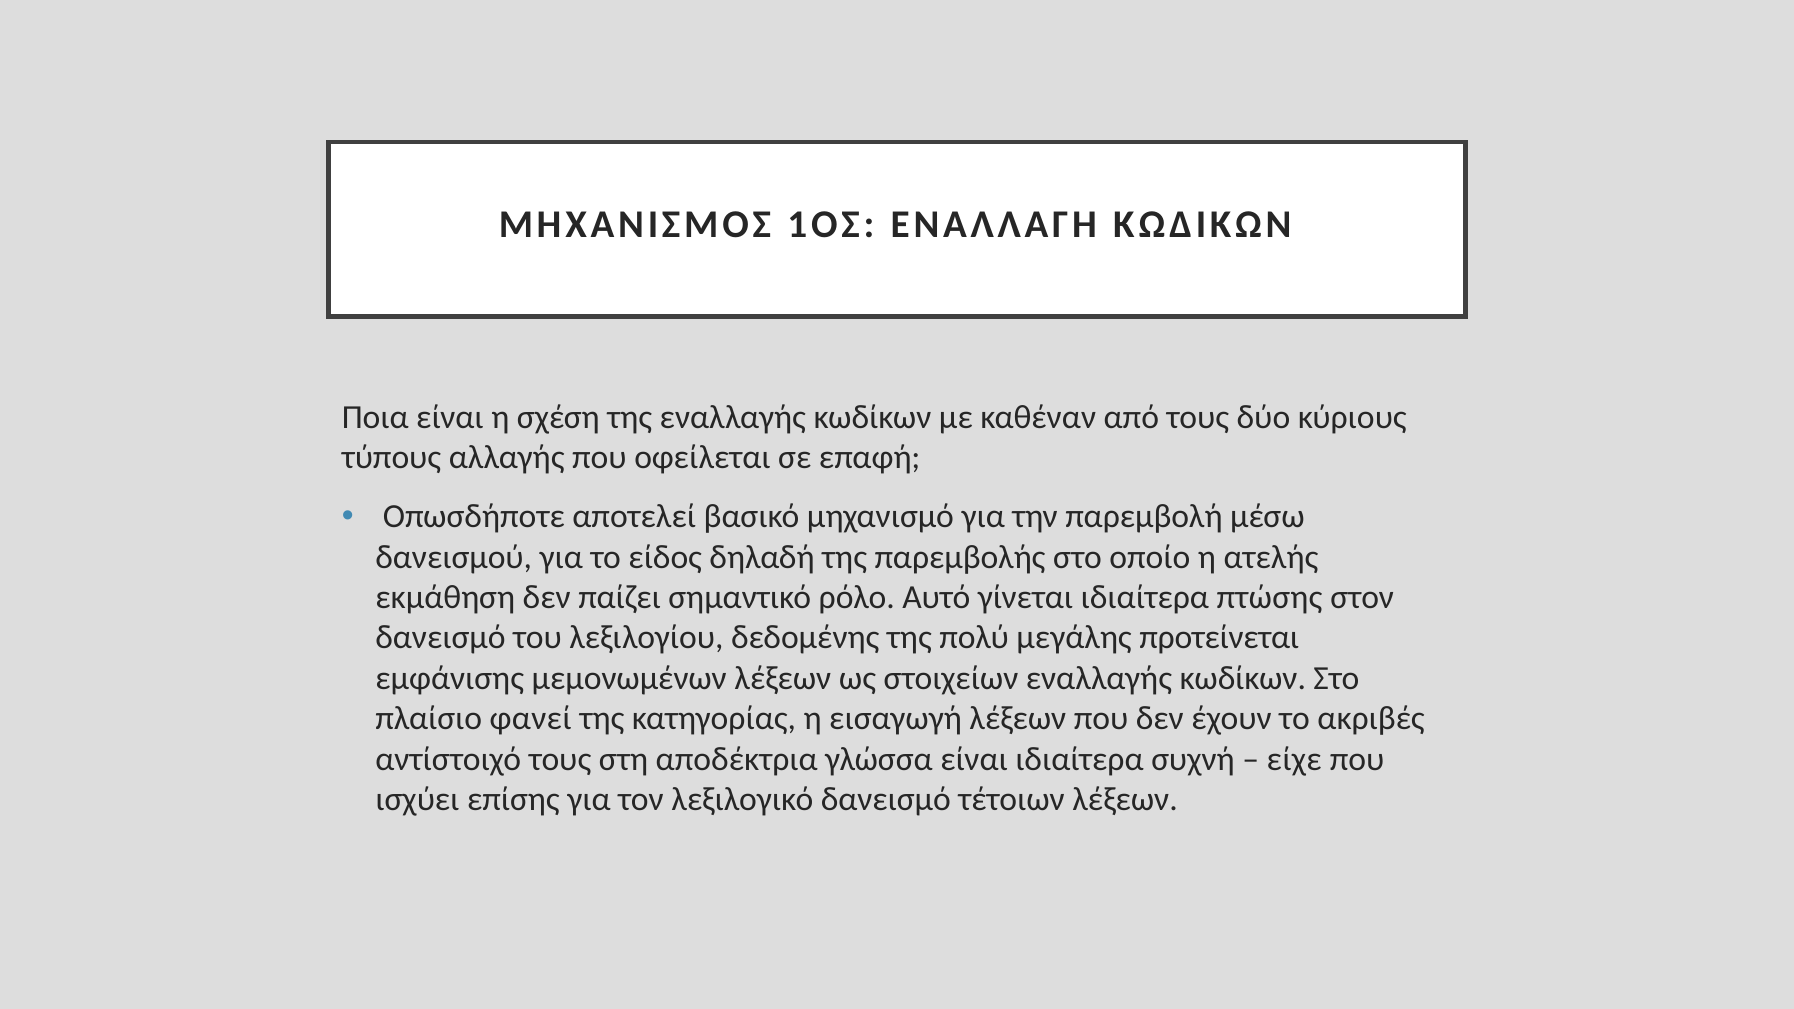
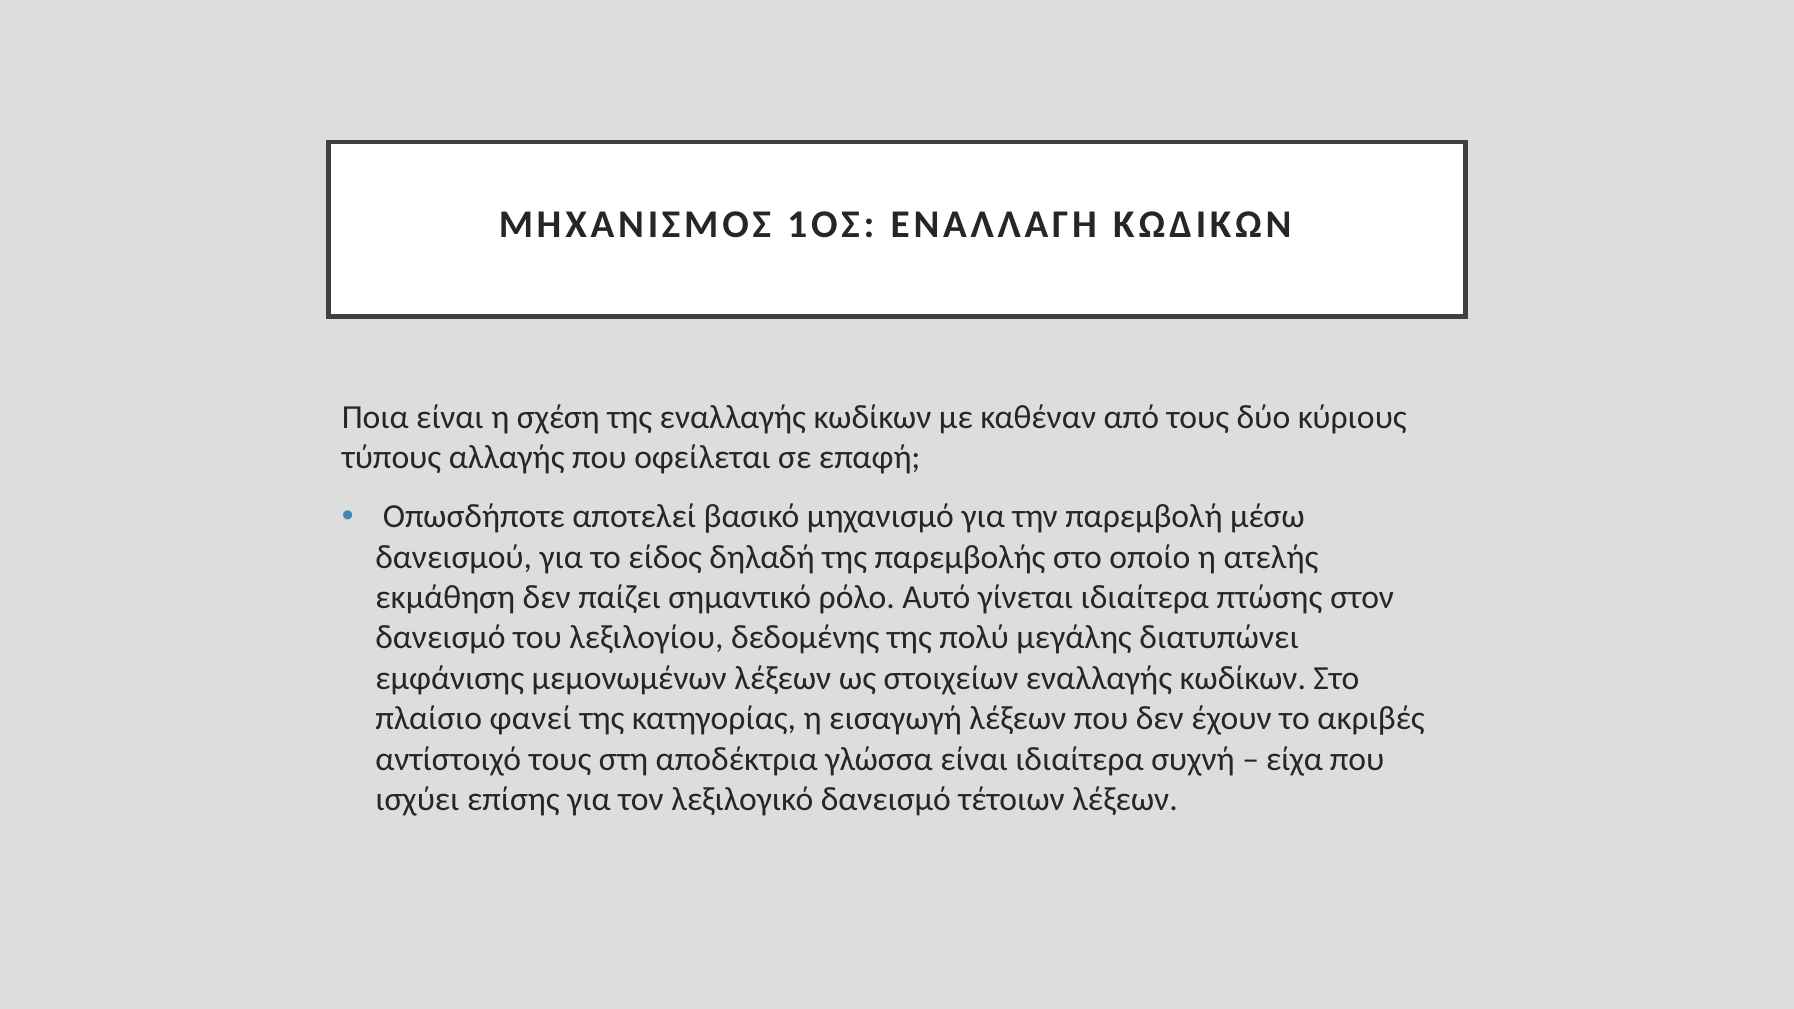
προτείνεται: προτείνεται -> διατυπώνει (1219, 638)
είχε: είχε -> είχα (1295, 759)
